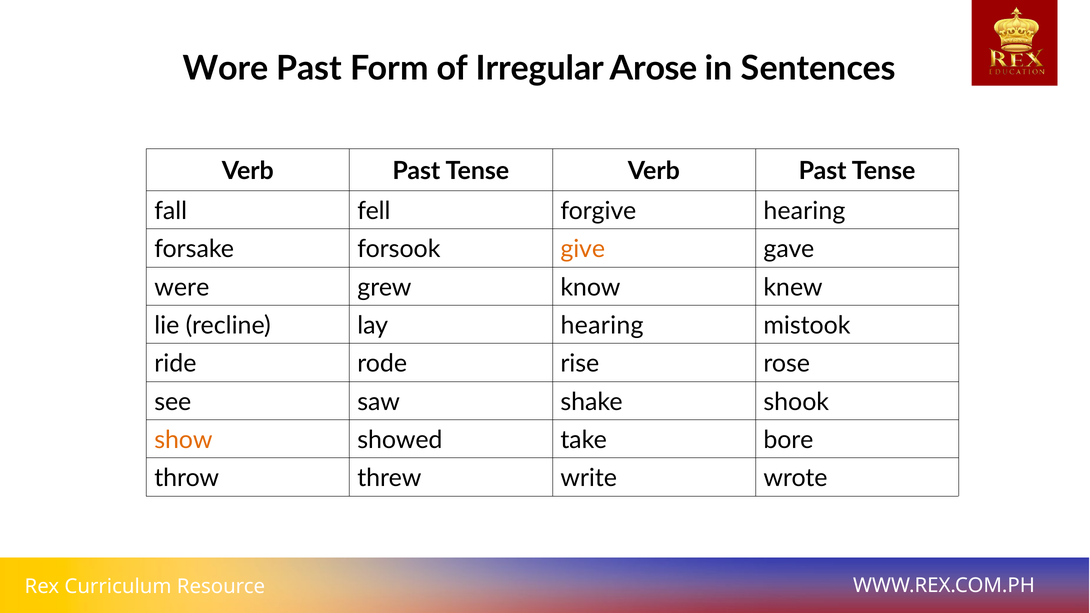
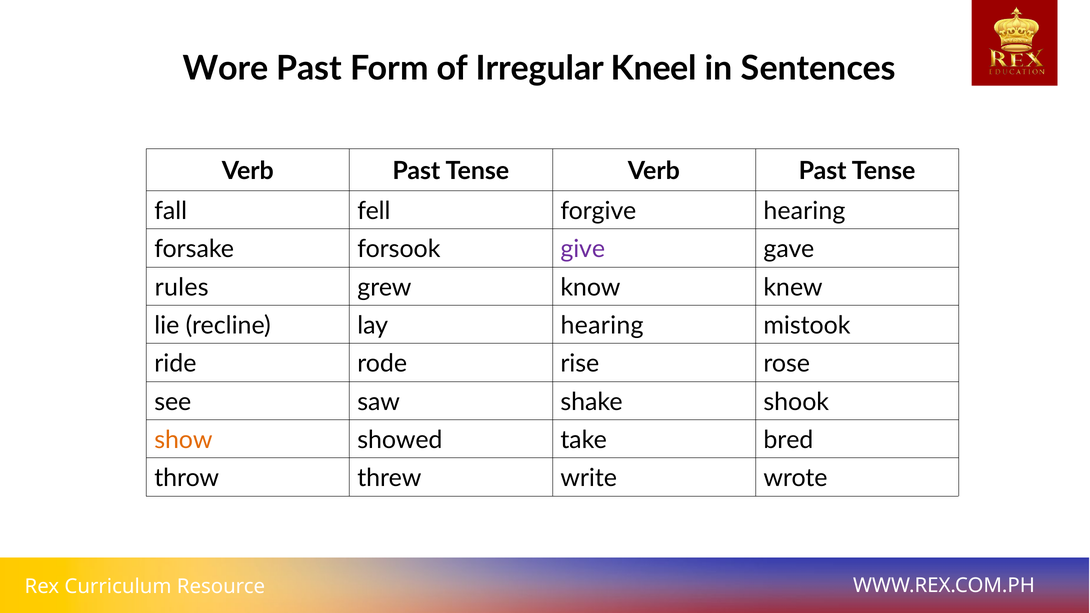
Arose: Arose -> Kneel (654, 69)
give colour: orange -> purple (583, 249)
were: were -> rules (182, 287)
bore: bore -> bred (788, 440)
